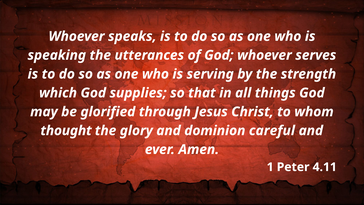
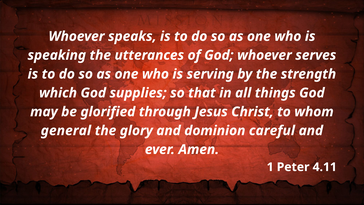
thought: thought -> general (66, 130)
